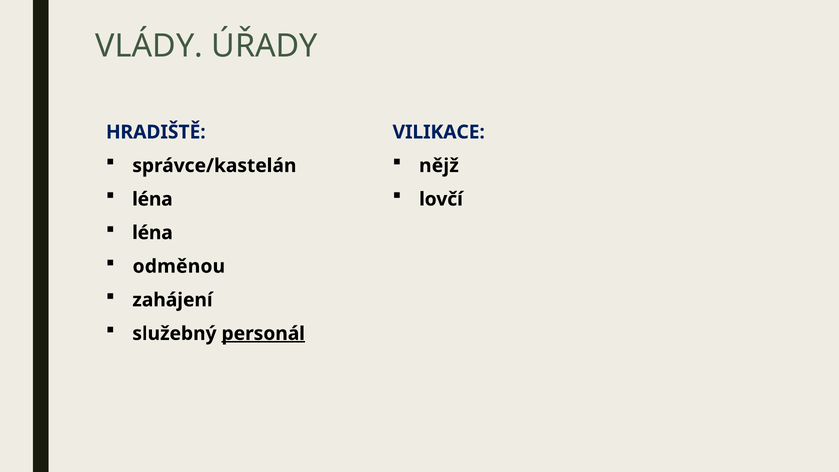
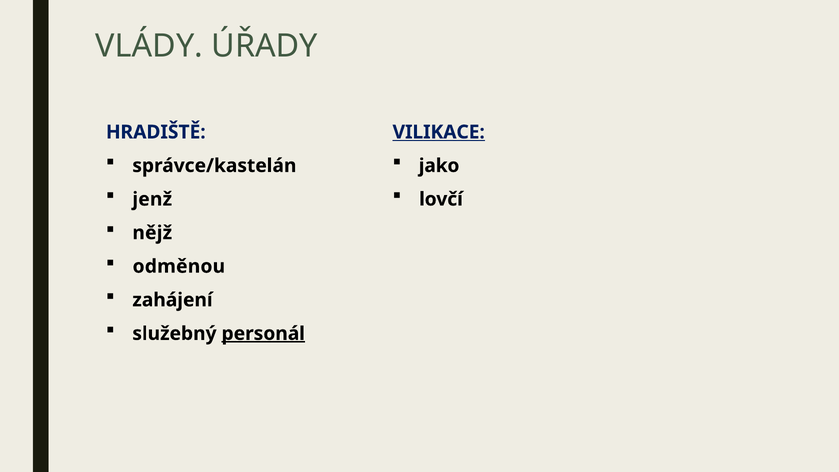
VILIKACE underline: none -> present (439, 132)
nějž: nějž -> jako (439, 166)
léna: léna -> jenž (152, 199)
léna: léna -> nějž (152, 233)
